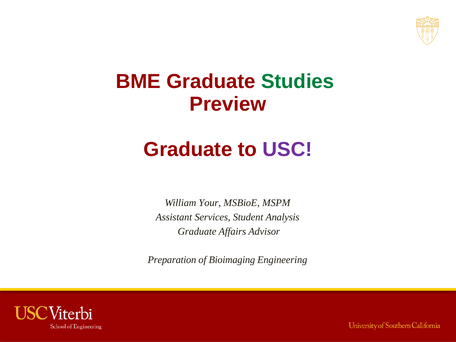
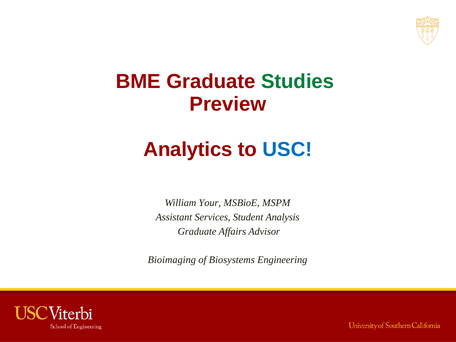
Graduate: Graduate -> Analytics (188, 150)
USC colour: purple -> blue (287, 150)
Preparation: Preparation -> Bioimaging (172, 260)
Bioimaging: Bioimaging -> Biosystems (232, 260)
